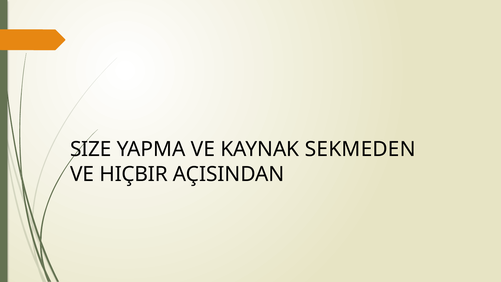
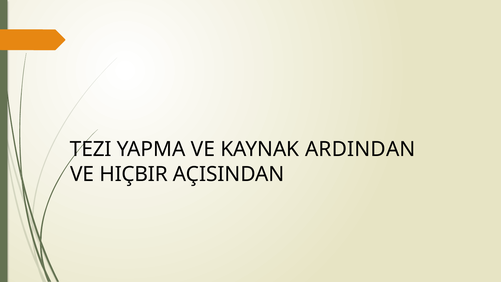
SIZE: SIZE -> TEZI (91, 149)
SEKMEDEN: SEKMEDEN -> ARDINDAN (360, 149)
